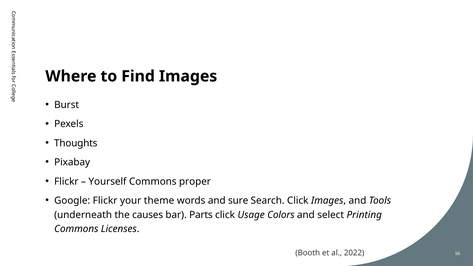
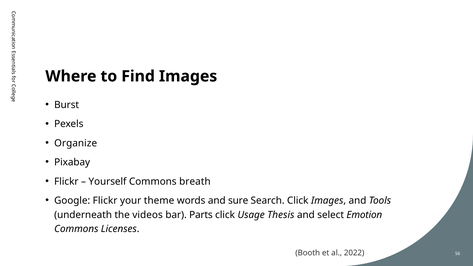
Thoughts: Thoughts -> Organize (76, 143)
proper: proper -> breath (195, 181)
causes: causes -> videos (148, 215)
Colors: Colors -> Thesis (281, 215)
Printing: Printing -> Emotion (364, 215)
